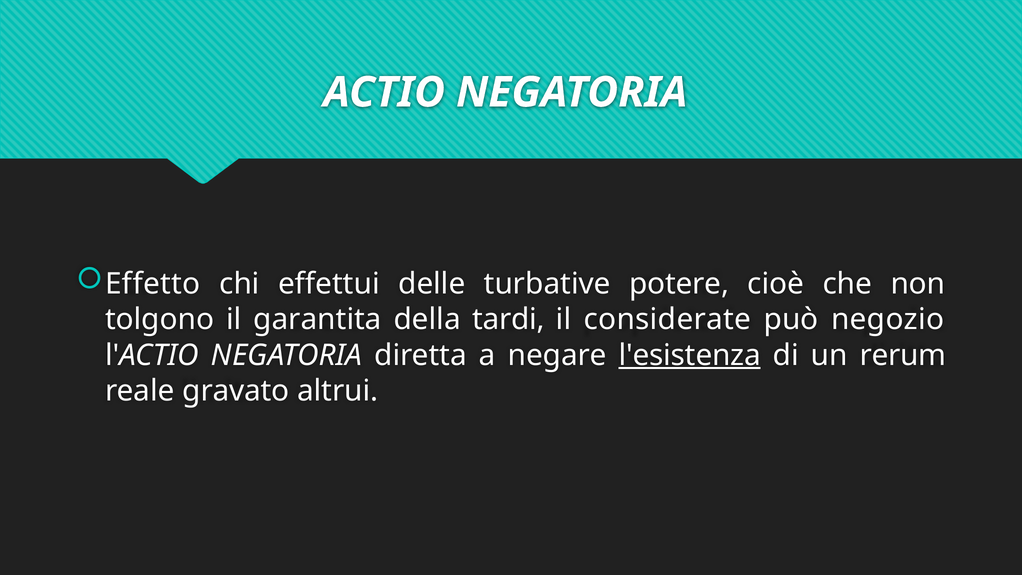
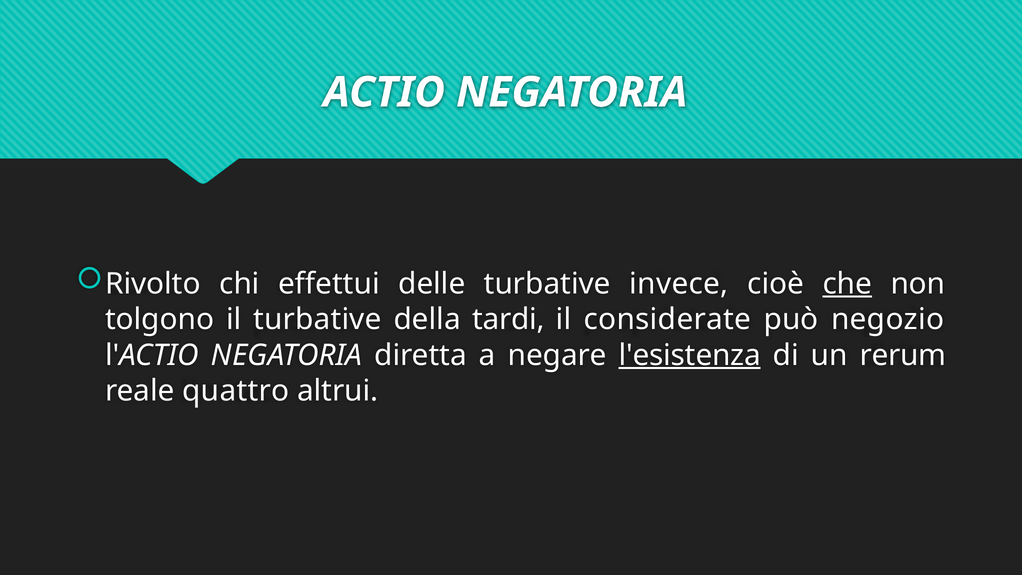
Effetto: Effetto -> Rivolto (153, 284)
potere: potere -> invece (679, 284)
che underline: none -> present (847, 284)
il garantita: garantita -> turbative (317, 319)
gravato: gravato -> quattro (236, 391)
